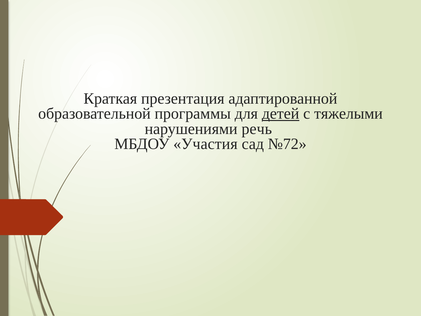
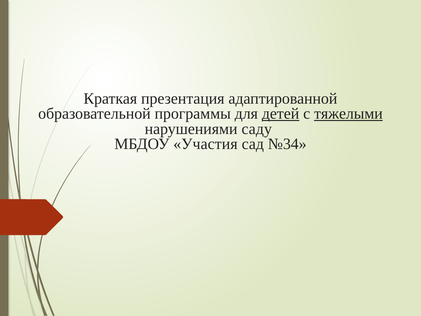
тяжелыми underline: none -> present (348, 114)
речь: речь -> саду (257, 129)
№72: №72 -> №34 (287, 144)
